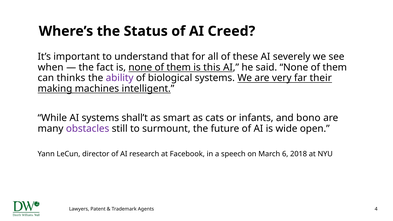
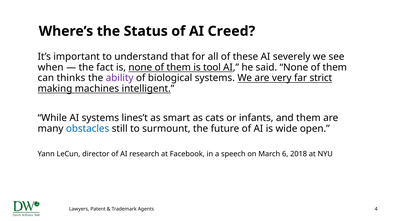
this: this -> tool (212, 67)
their: their -> strict (321, 78)
shall’t: shall’t -> lines’t (135, 118)
and bono: bono -> them (308, 118)
obstacles colour: purple -> blue (88, 129)
